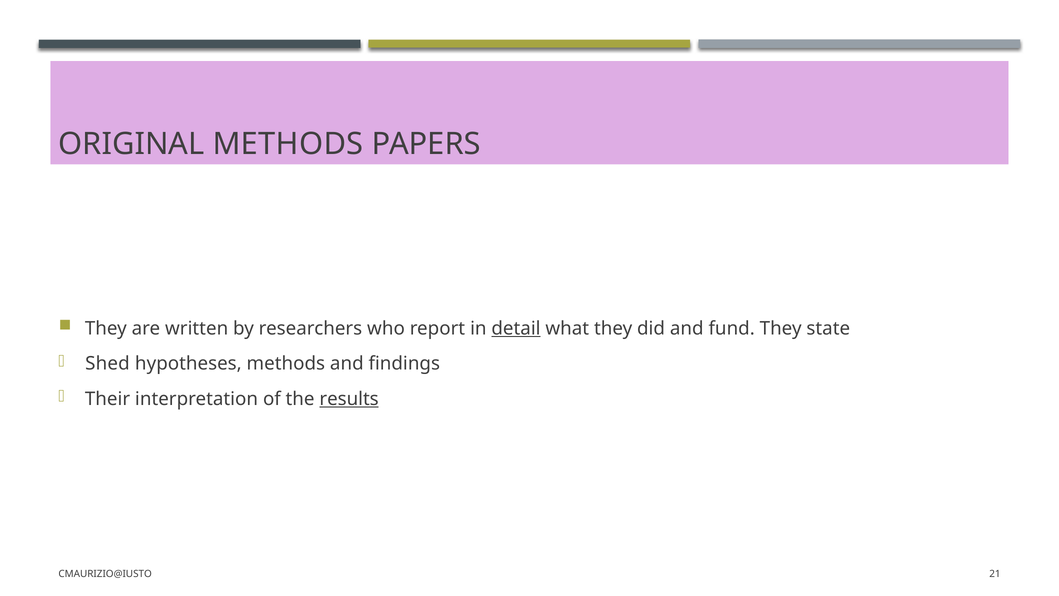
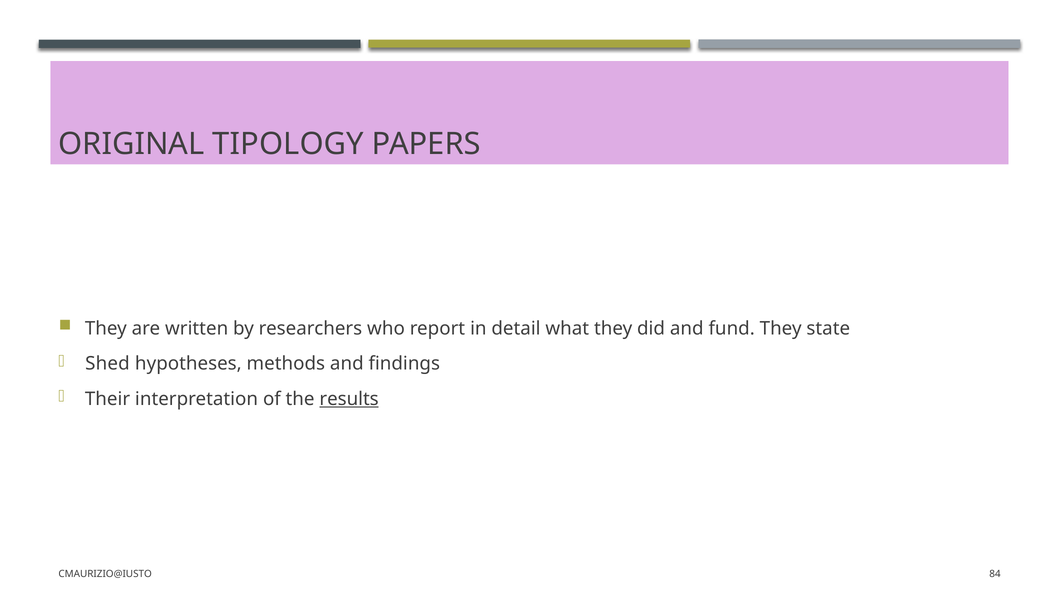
ORIGINAL METHODS: METHODS -> TIPOLOGY (288, 144)
detail underline: present -> none (516, 328)
21: 21 -> 84 (995, 574)
